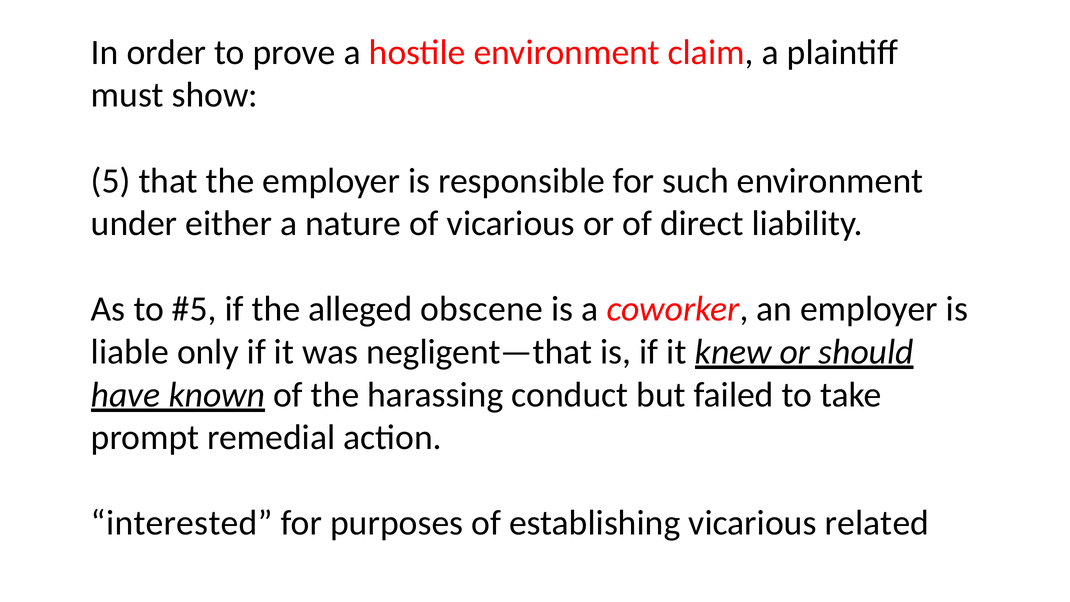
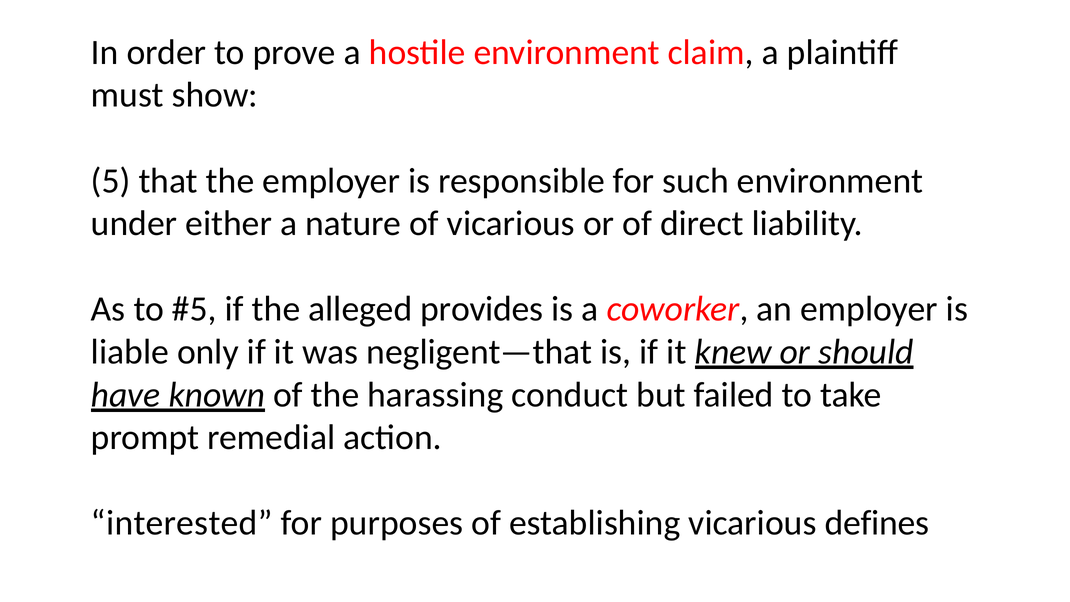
obscene: obscene -> provides (482, 309)
related: related -> defines (877, 523)
